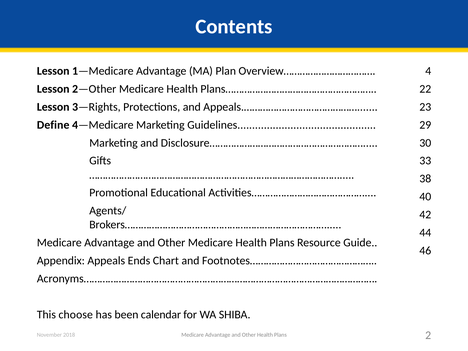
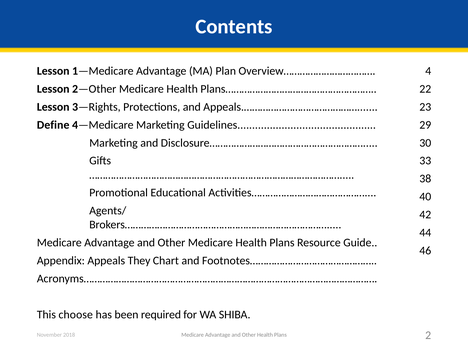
Ends: Ends -> They (139, 261)
calendar: calendar -> required (161, 315)
